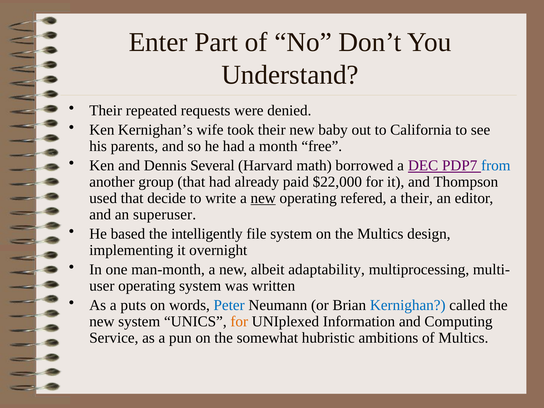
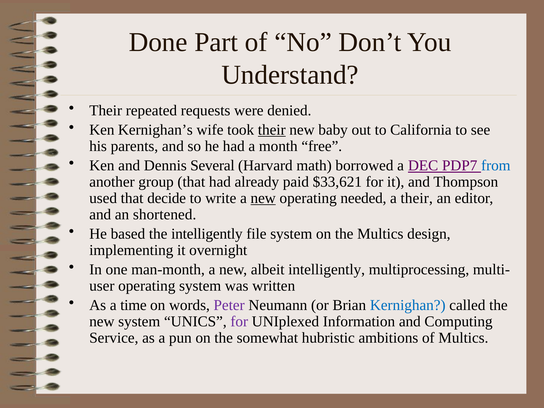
Enter: Enter -> Done (158, 42)
their underline: none -> present (272, 130)
$22,000: $22,000 -> $33,621 (337, 182)
refered: refered -> needed (363, 198)
superuser: superuser -> shortened (165, 214)
albeit adaptability: adaptability -> intelligently (327, 269)
puts: puts -> time (133, 305)
Peter colour: blue -> purple (229, 305)
for colour: orange -> purple (239, 321)
